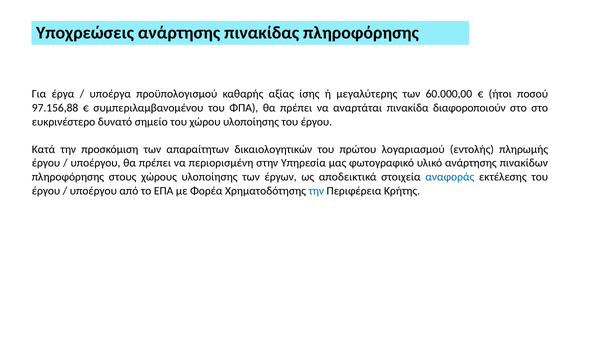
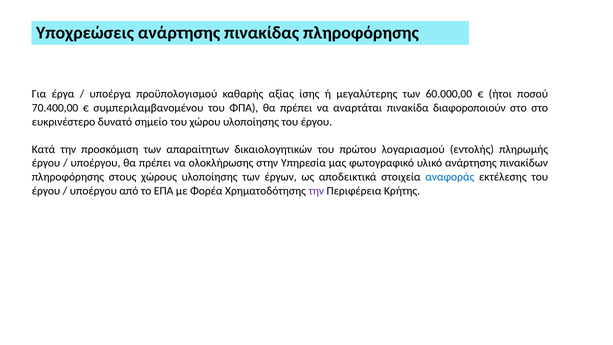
97.156,88: 97.156,88 -> 70.400,00 (55, 108)
περιορισμένη: περιορισμένη -> ολοκλήρωσης (221, 163)
την colour: blue -> purple (316, 191)
